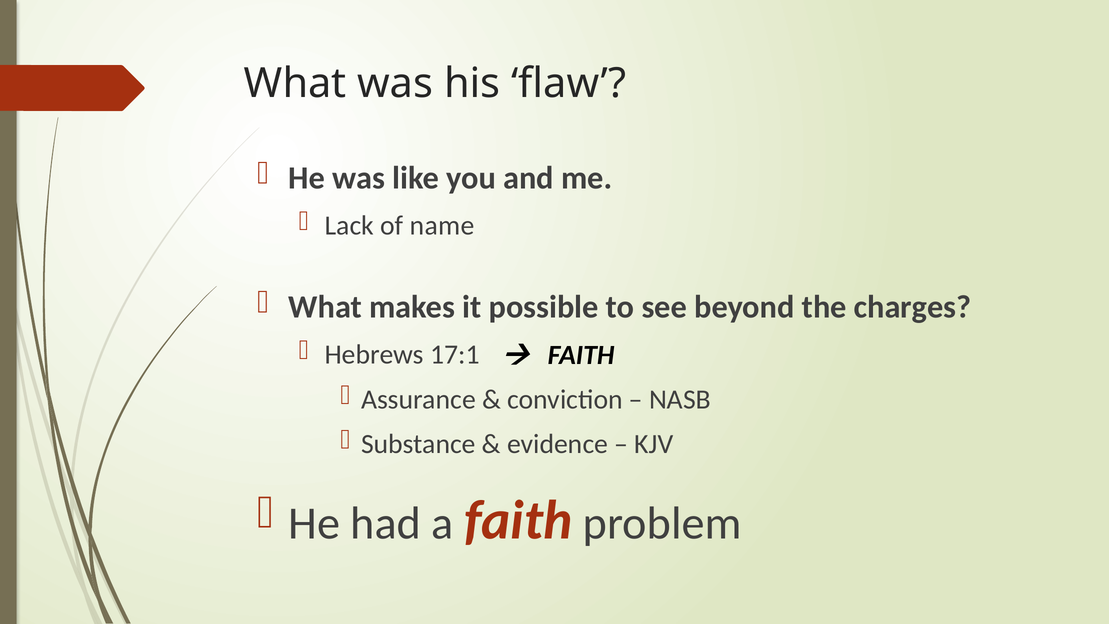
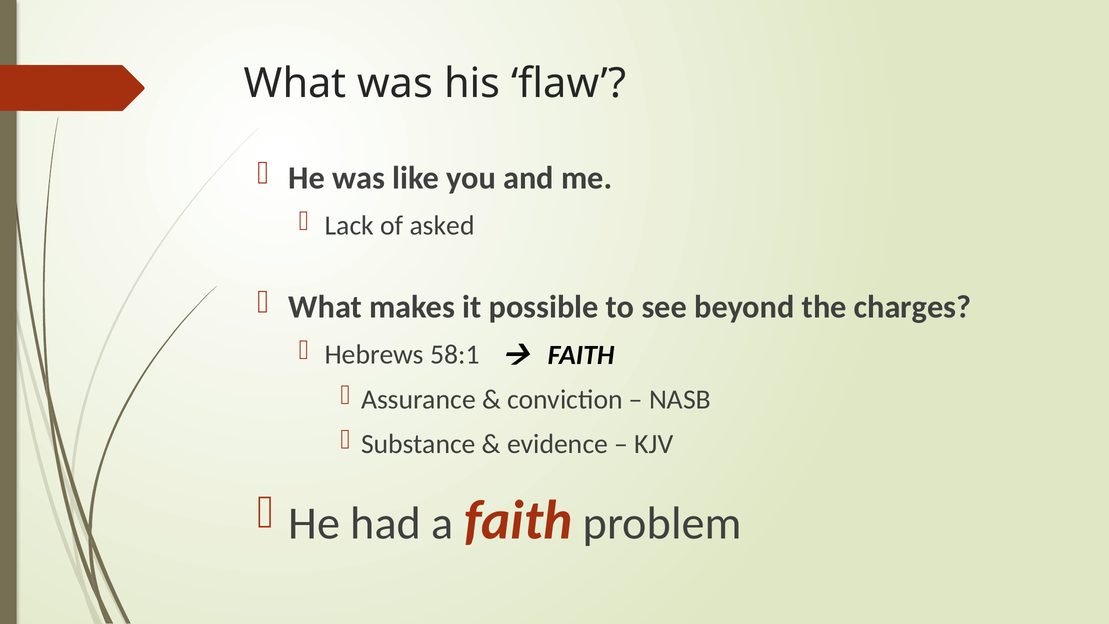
name: name -> asked (442, 226)
17:1: 17:1 -> 58:1 (455, 355)
